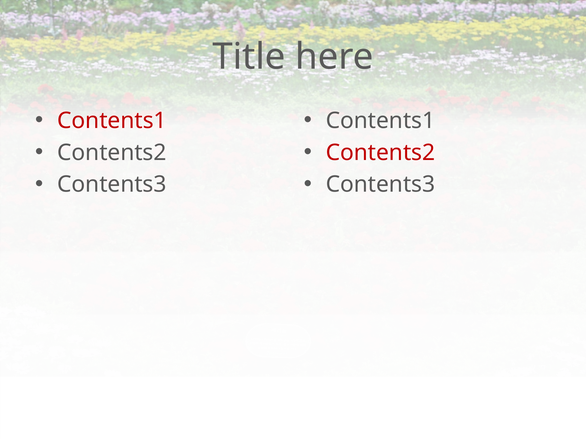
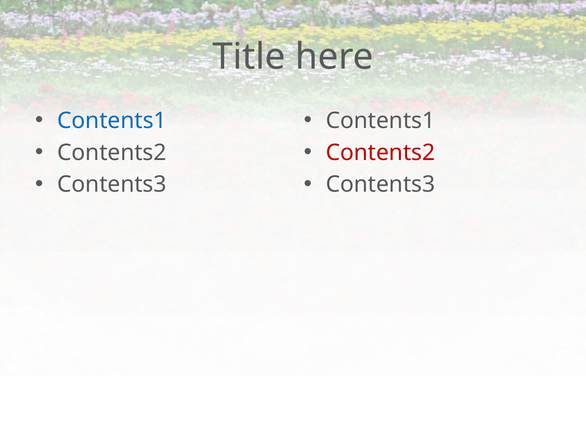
Contents1 colour: red -> blue (112, 121)
